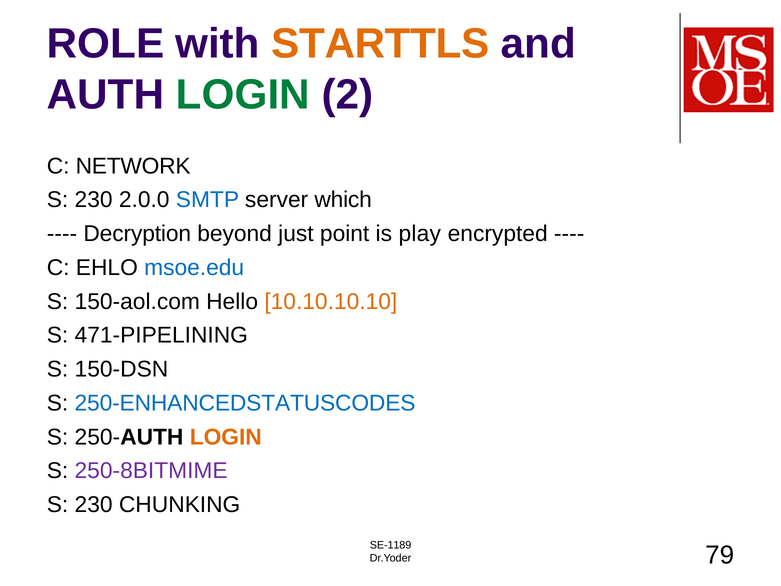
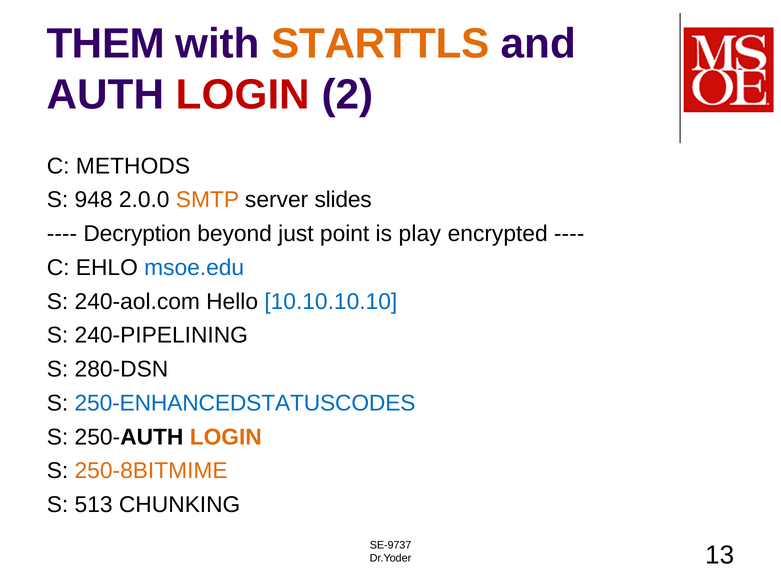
ROLE: ROLE -> THEM (106, 44)
LOGIN colour: green -> red (243, 95)
NETWORK: NETWORK -> METHODS (133, 166)
230: 230 -> 948 (94, 200)
SMTP colour: blue -> orange (207, 200)
which: which -> slides (343, 200)
150-aol.com: 150-aol.com -> 240-aol.com (137, 301)
10.10.10.10 colour: orange -> blue (331, 301)
471-PIPELINING: 471-PIPELINING -> 240-PIPELINING (161, 335)
150-DSN: 150-DSN -> 280-DSN (121, 369)
250-8BITMIME colour: purple -> orange (151, 471)
230: 230 -> 513 (94, 505)
SE-1189: SE-1189 -> SE-9737 (391, 545)
79: 79 -> 13 (720, 555)
